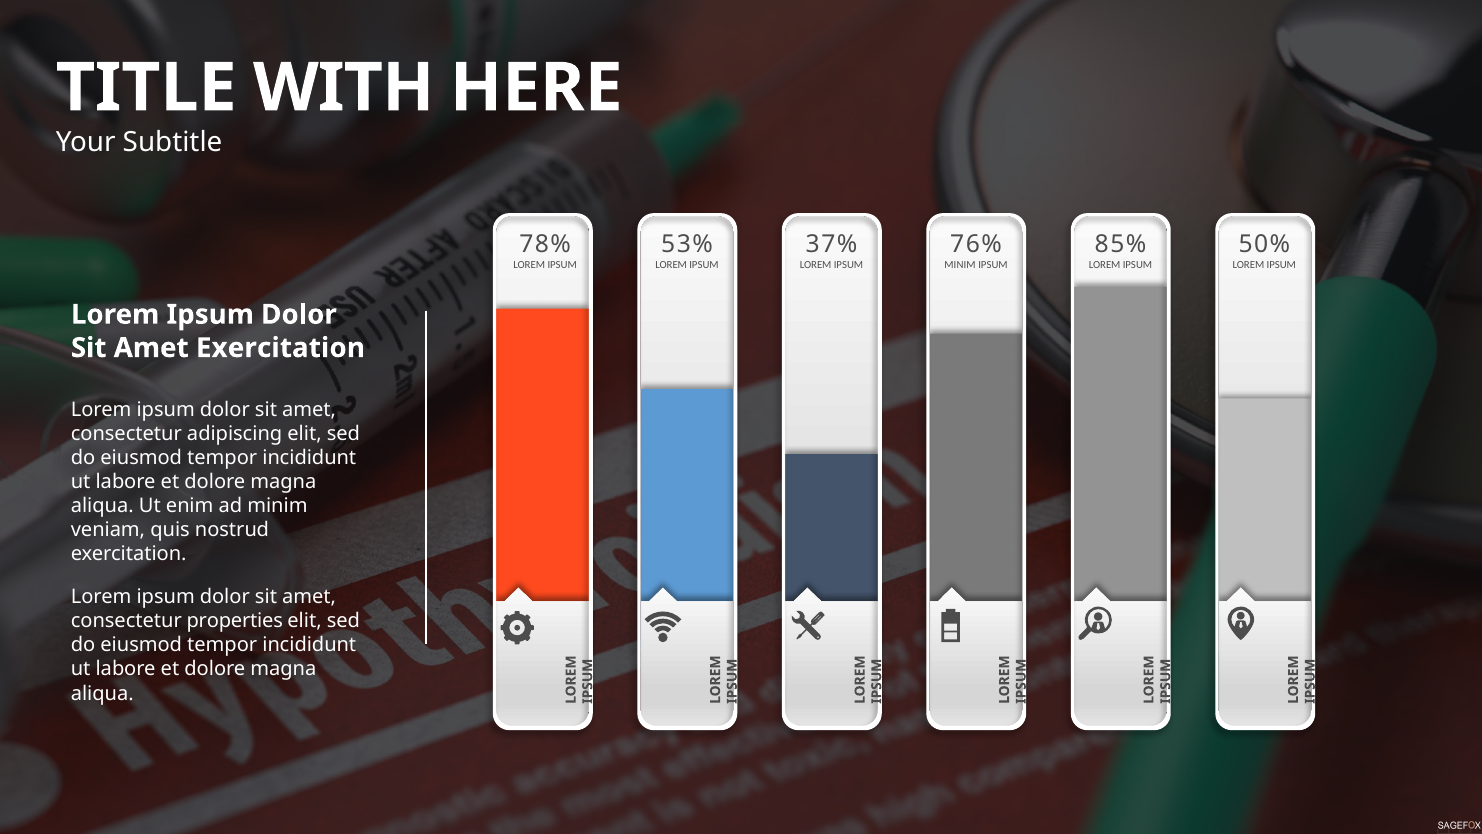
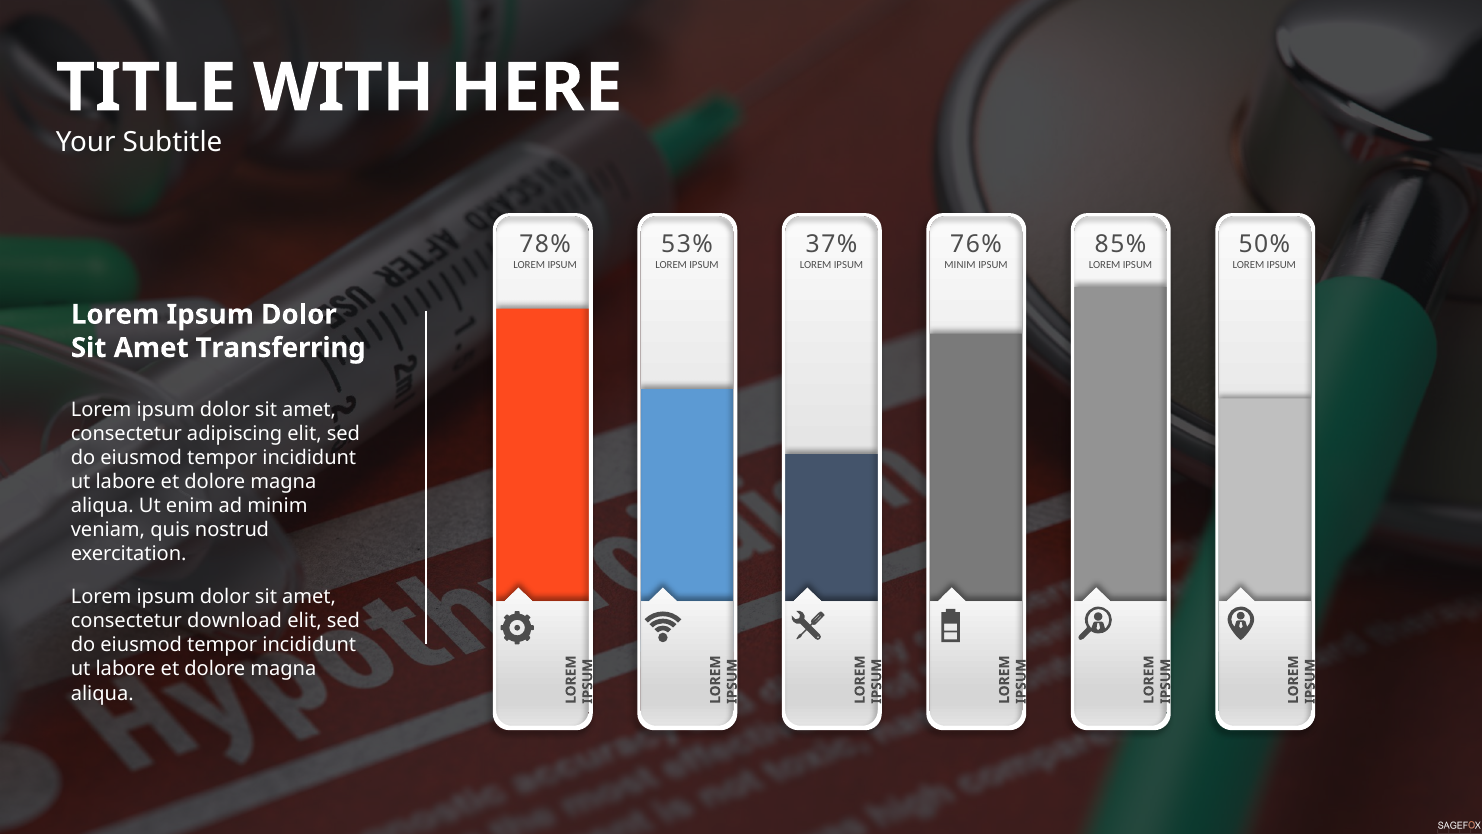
Amet Exercitation: Exercitation -> Transferring (281, 348)
properties: properties -> download (235, 621)
